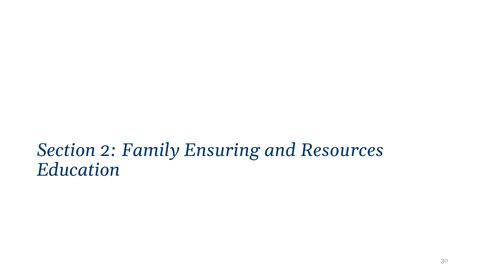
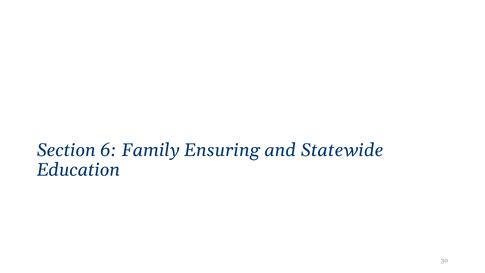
2: 2 -> 6 (109, 150)
Resources: Resources -> Statewide (342, 150)
